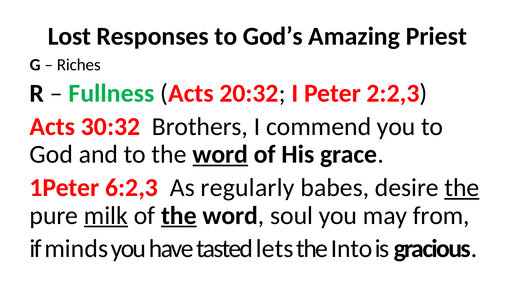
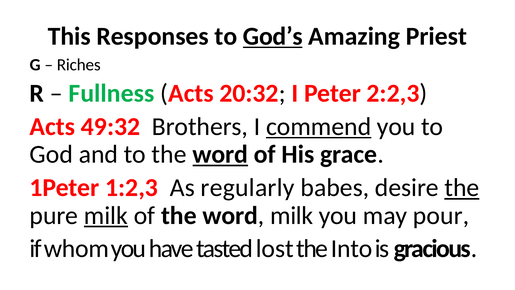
Lost: Lost -> This (69, 36)
God’s underline: none -> present (273, 36)
30:32: 30:32 -> 49:32 (111, 126)
commend underline: none -> present (319, 126)
6:2,3: 6:2,3 -> 1:2,3 (132, 187)
the underline: present -> none (179, 215)
word soul: soul -> milk (292, 215)
from: from -> pour (441, 215)
minds: minds -> whom (76, 248)
lets: lets -> lost (275, 248)
